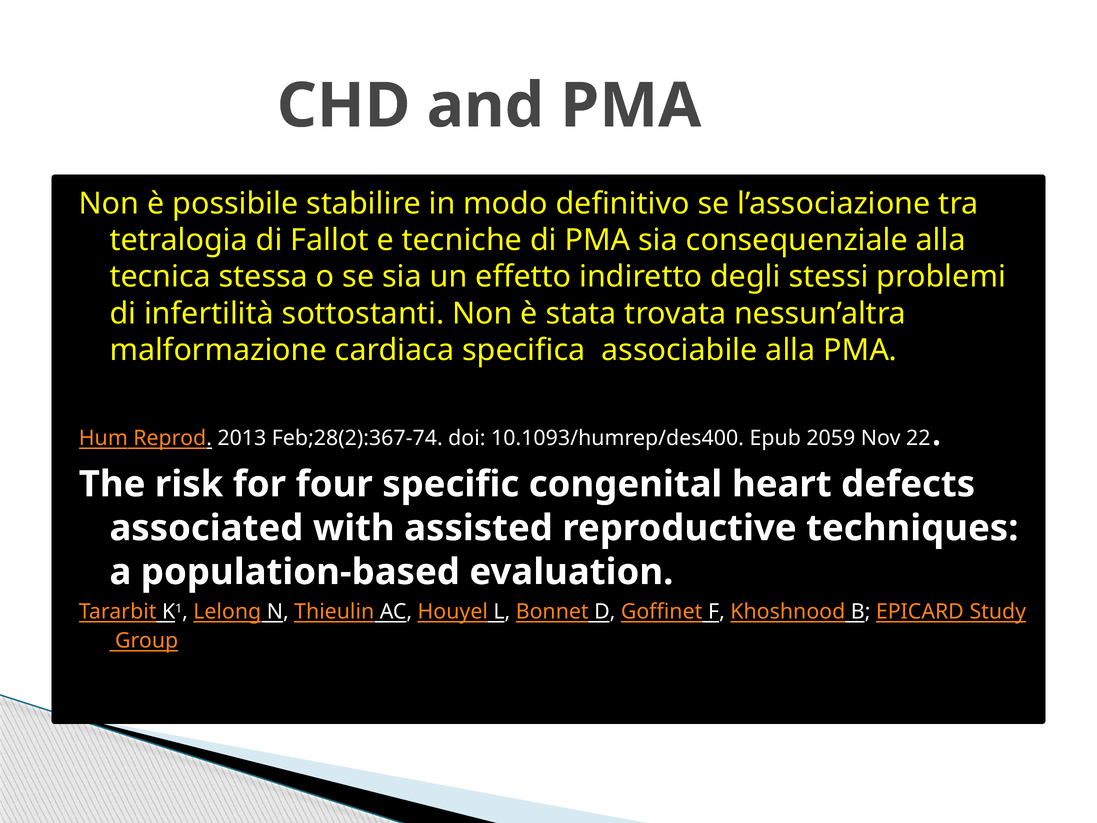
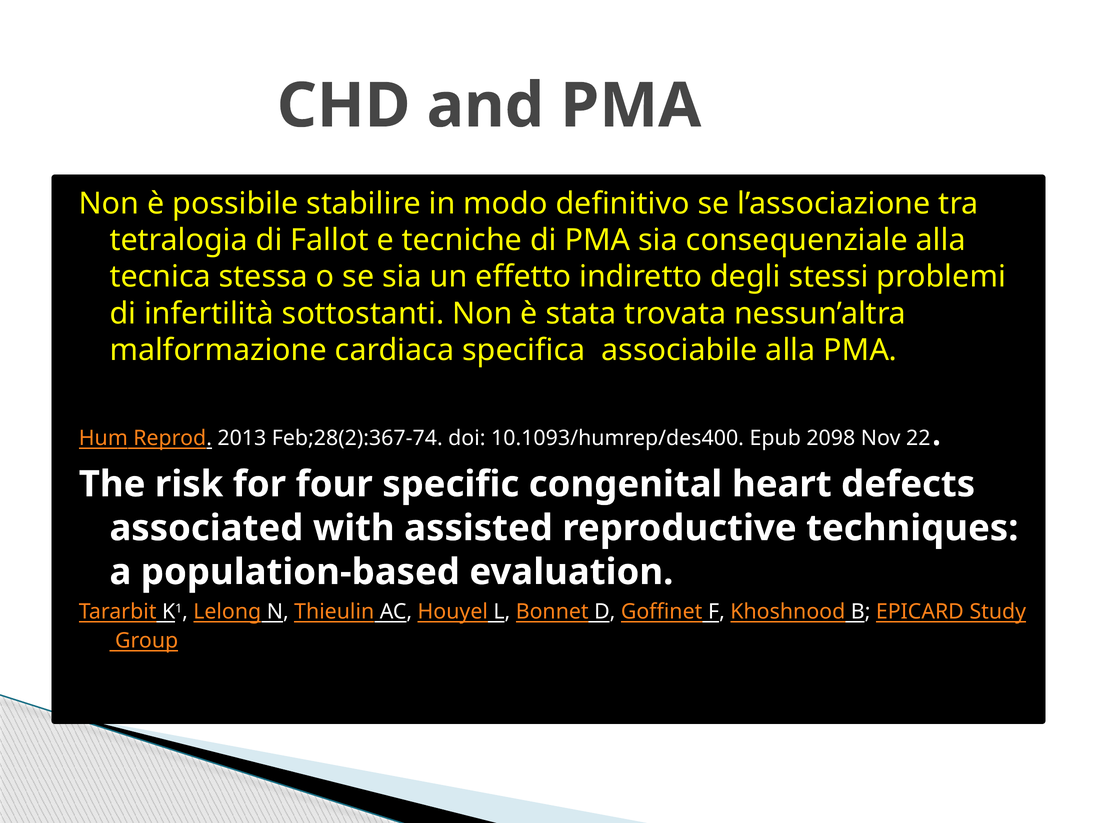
2059: 2059 -> 2098 (831, 438)
